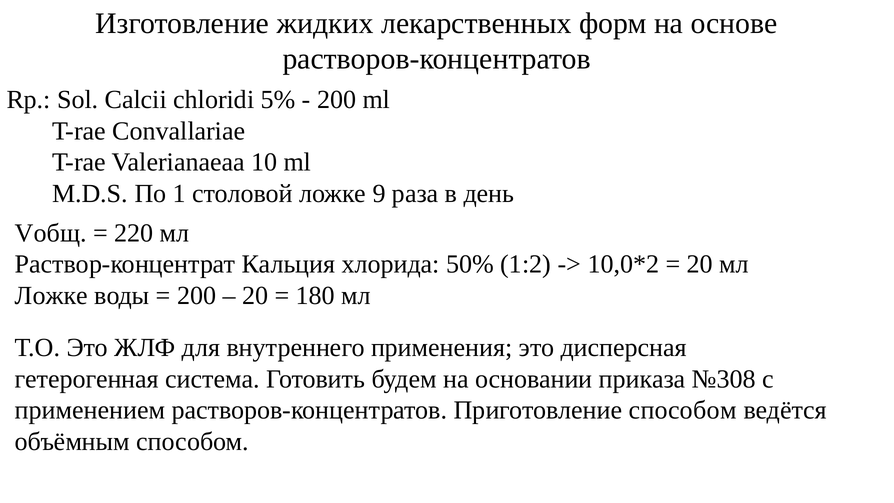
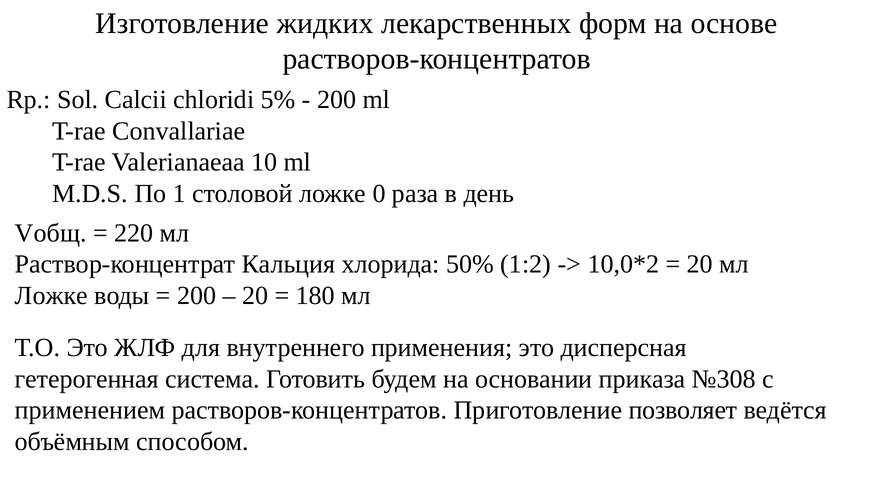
9: 9 -> 0 (379, 194)
Приготовление способом: способом -> позволяет (683, 410)
